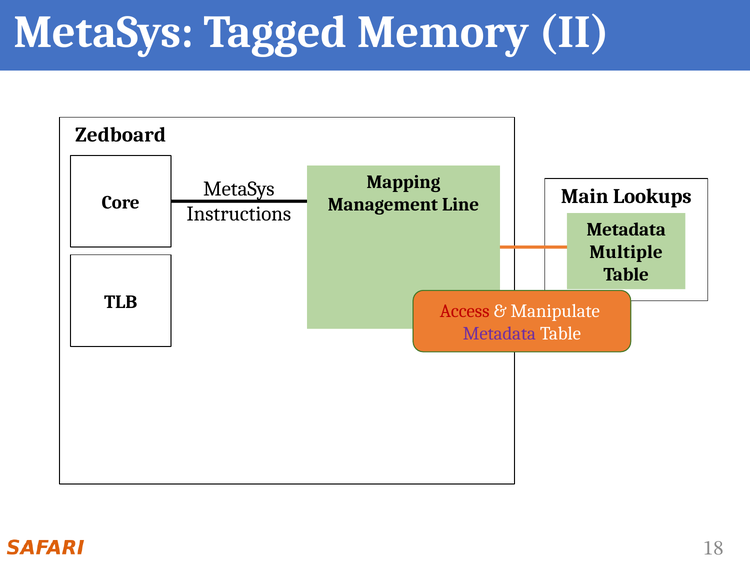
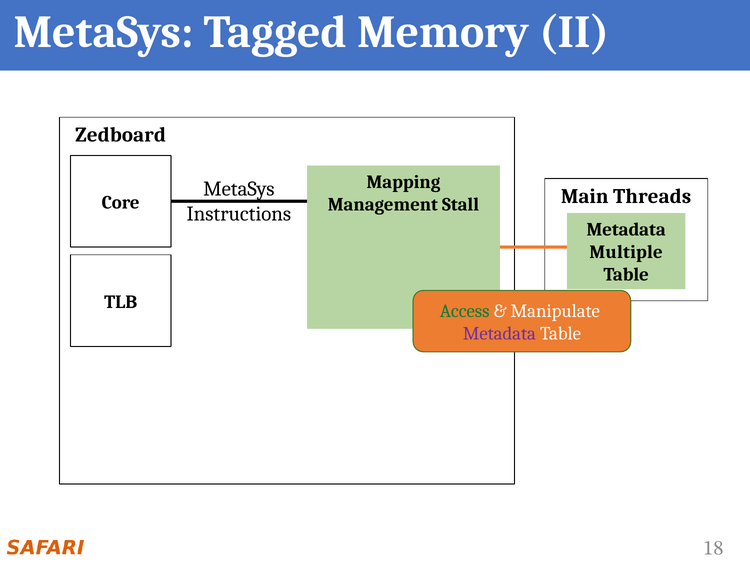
Lookups: Lookups -> Threads (652, 196)
Line: Line -> Stall (461, 204)
Access colour: red -> green (465, 311)
